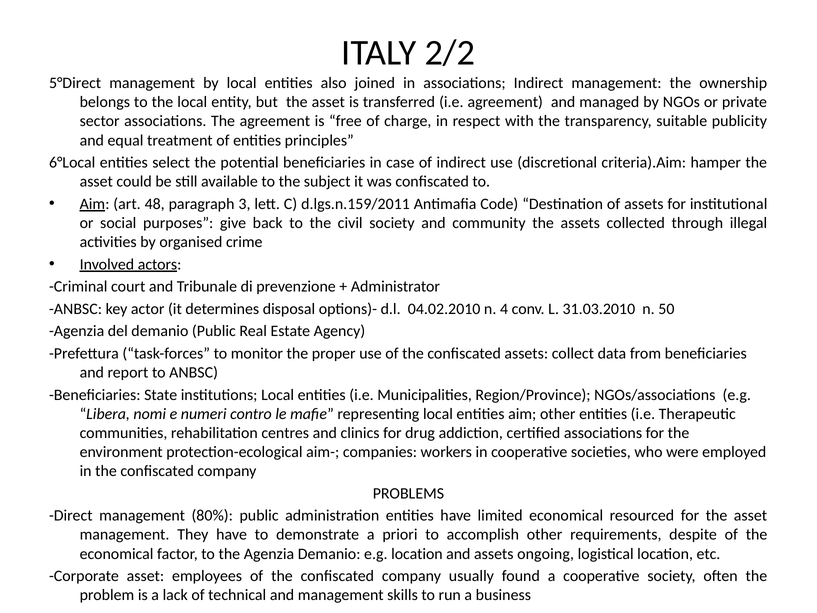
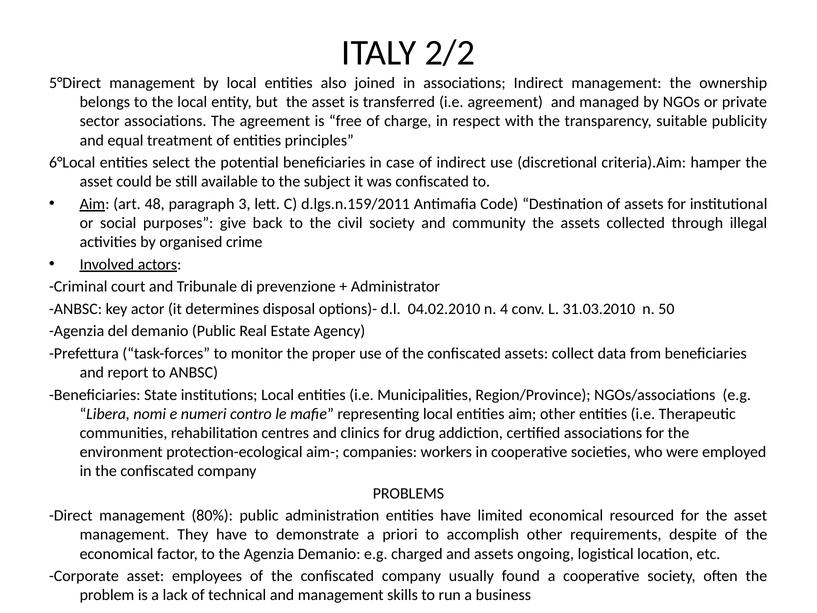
e.g location: location -> charged (417, 554)
